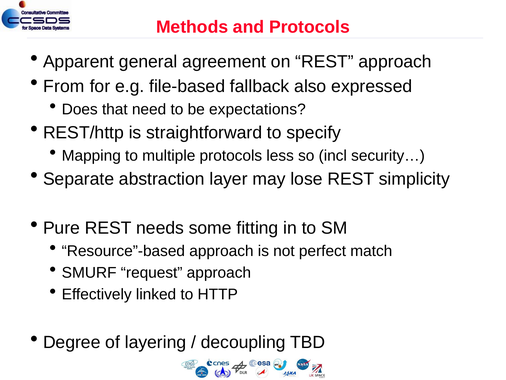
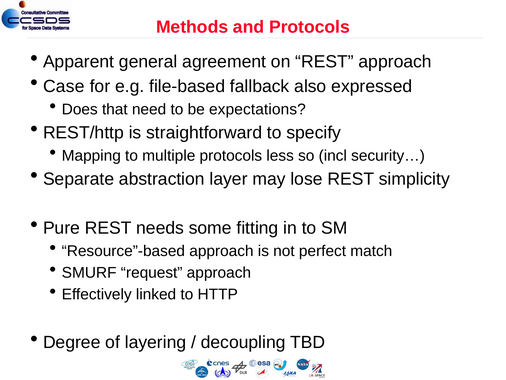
From: From -> Case (64, 86)
